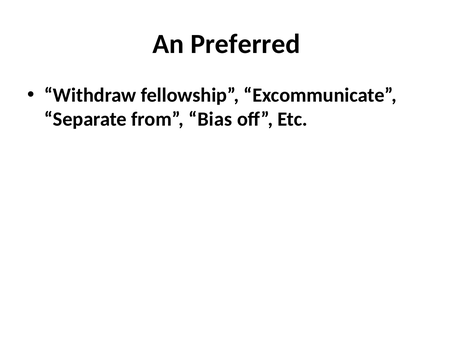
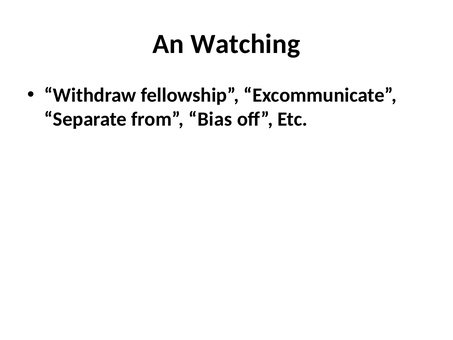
Preferred: Preferred -> Watching (245, 44)
